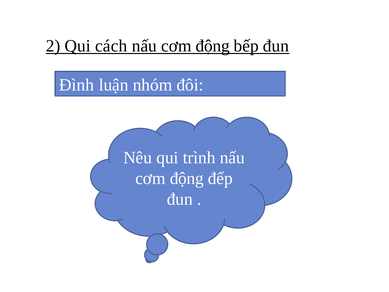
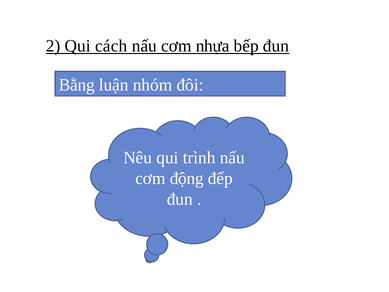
động: động -> nhựa (213, 46)
Đình: Đình -> Bằng (77, 85)
